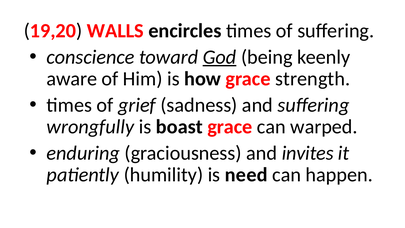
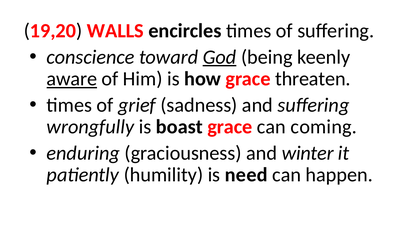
aware underline: none -> present (72, 79)
strength: strength -> threaten (313, 79)
warped: warped -> coming (324, 127)
invites: invites -> winter (308, 153)
